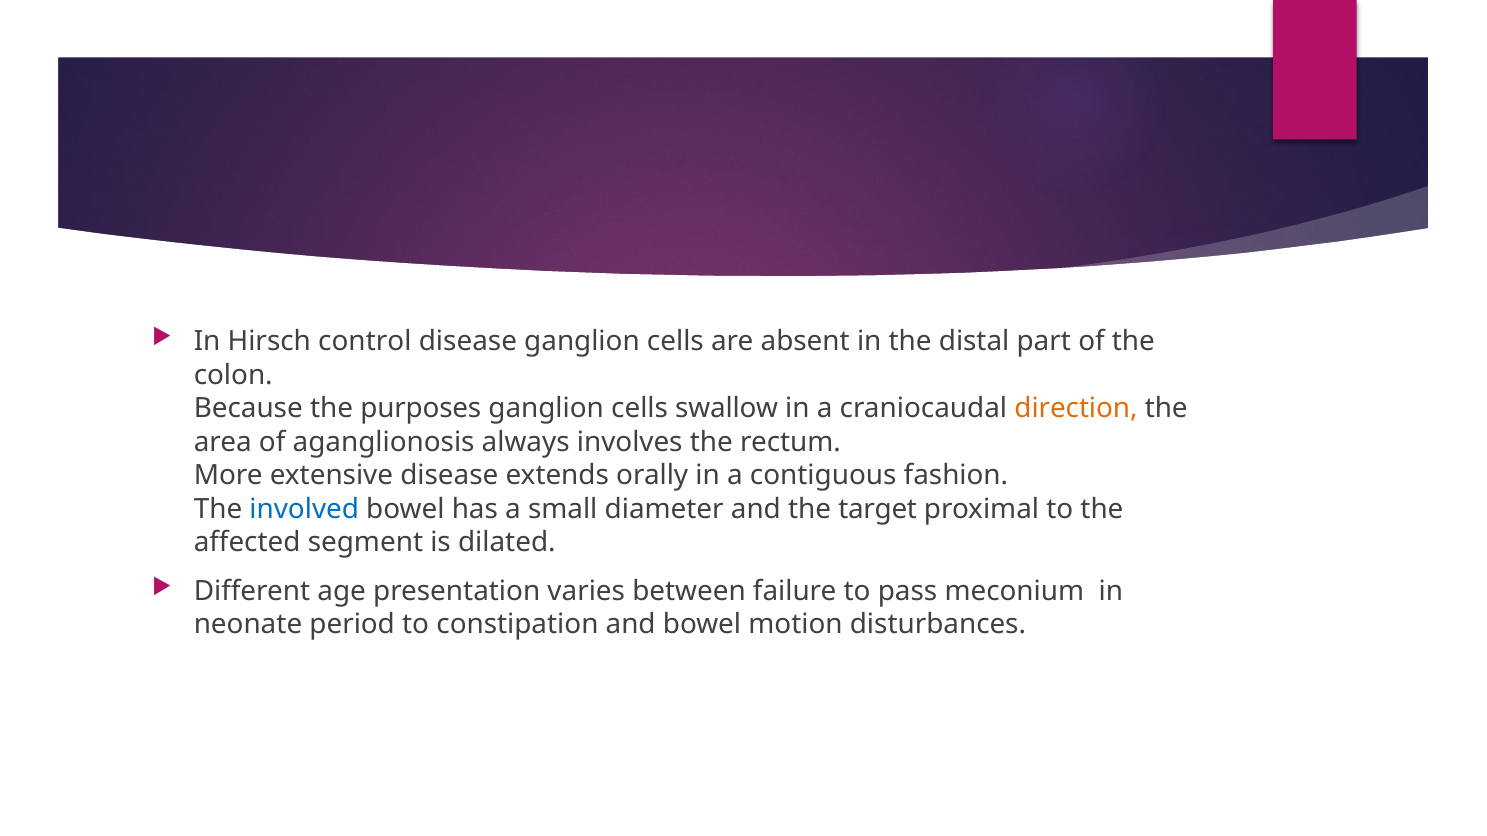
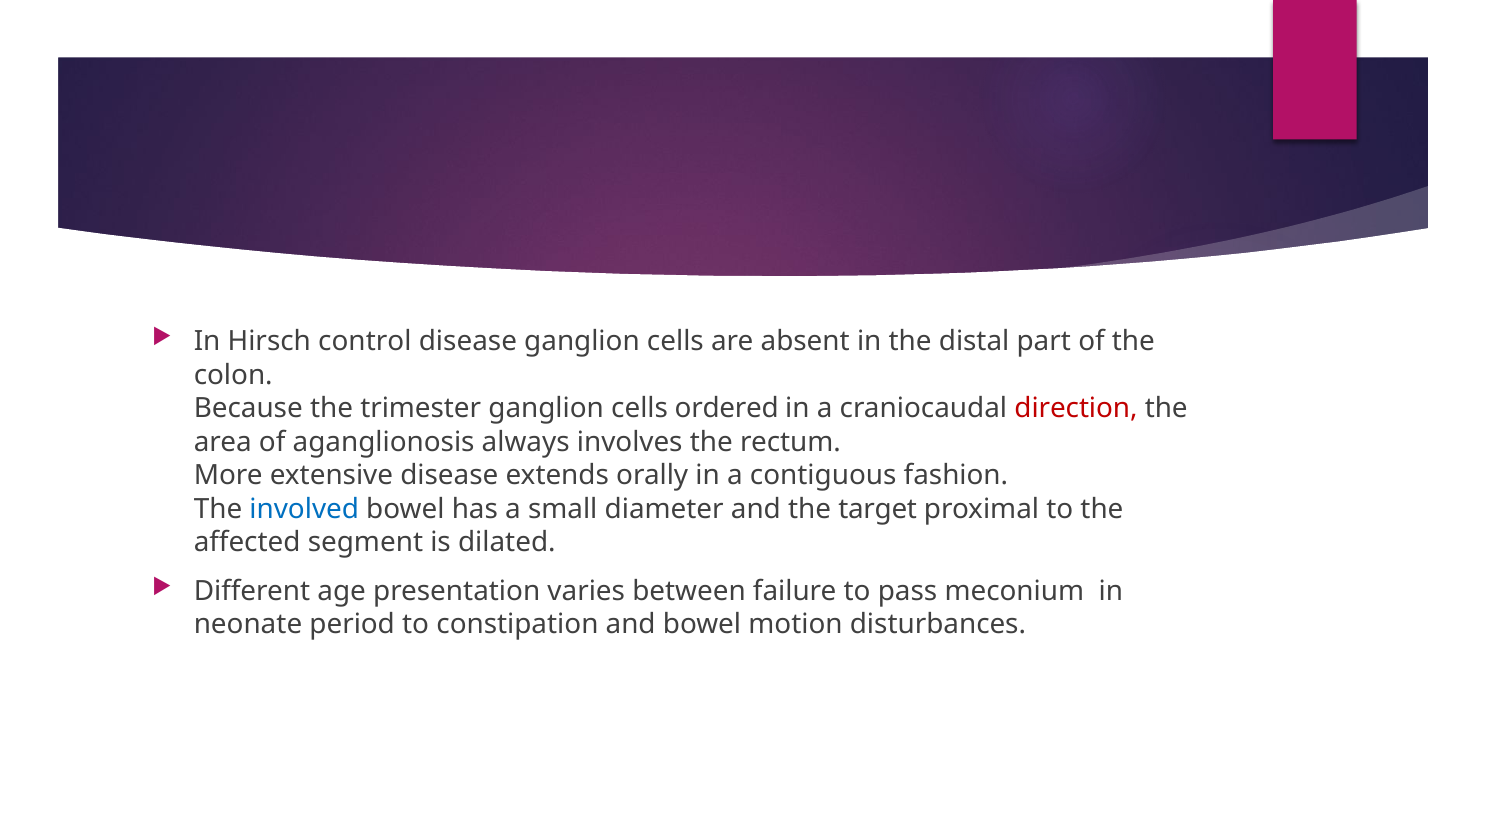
purposes: purposes -> trimester (421, 409)
swallow: swallow -> ordered (727, 409)
direction colour: orange -> red (1076, 409)
